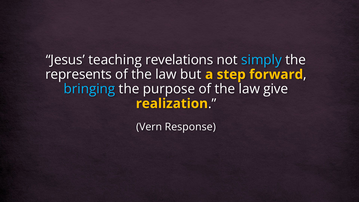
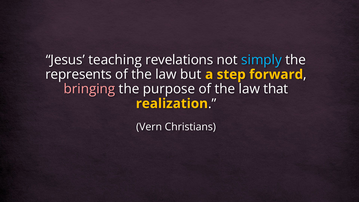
bringing colour: light blue -> pink (89, 89)
give: give -> that (276, 89)
Response: Response -> Christians (190, 127)
